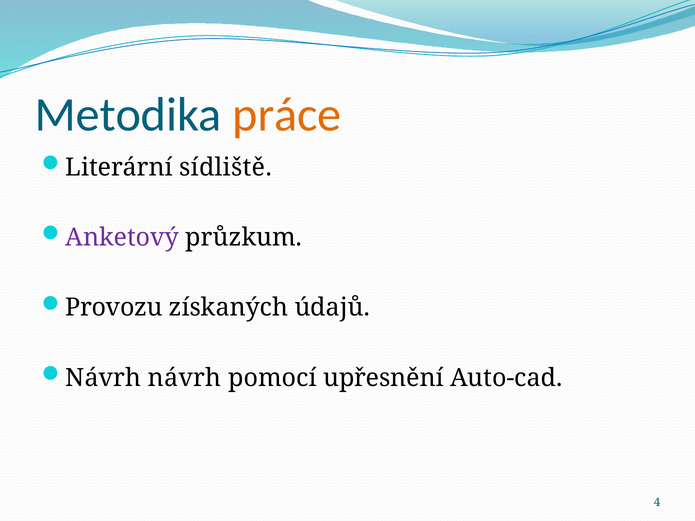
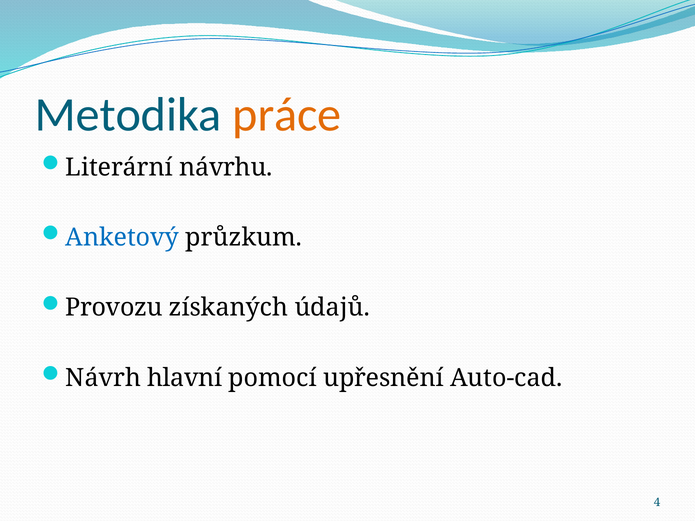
sídliště: sídliště -> návrhu (226, 167)
Anketový colour: purple -> blue (122, 238)
Návrh návrh: návrh -> hlavní (185, 378)
